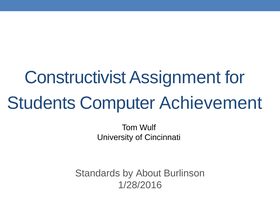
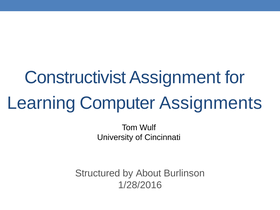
Students: Students -> Learning (41, 103)
Achievement: Achievement -> Assignments (211, 103)
Standards: Standards -> Structured (98, 173)
